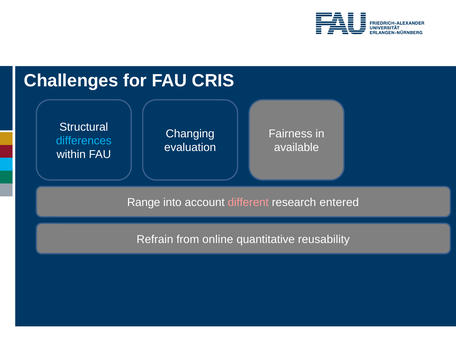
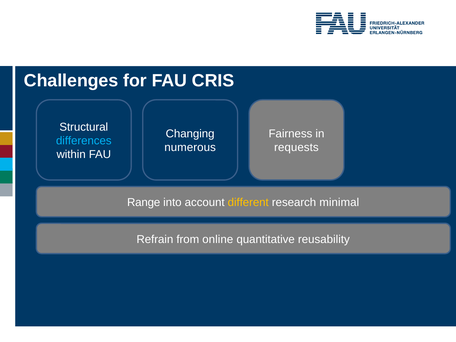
evaluation: evaluation -> numerous (190, 148)
available: available -> requests (296, 148)
different colour: pink -> yellow (248, 202)
entered: entered -> minimal (339, 202)
